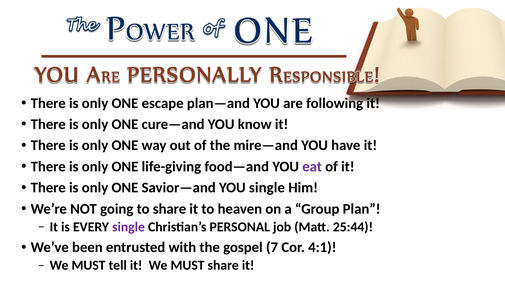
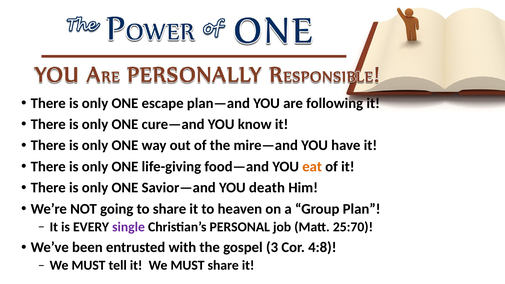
eat colour: purple -> orange (312, 167)
YOU single: single -> death (267, 188)
25:44: 25:44 -> 25:70 (353, 227)
7: 7 -> 3 (272, 247)
4:1: 4:1 -> 4:8 (322, 247)
